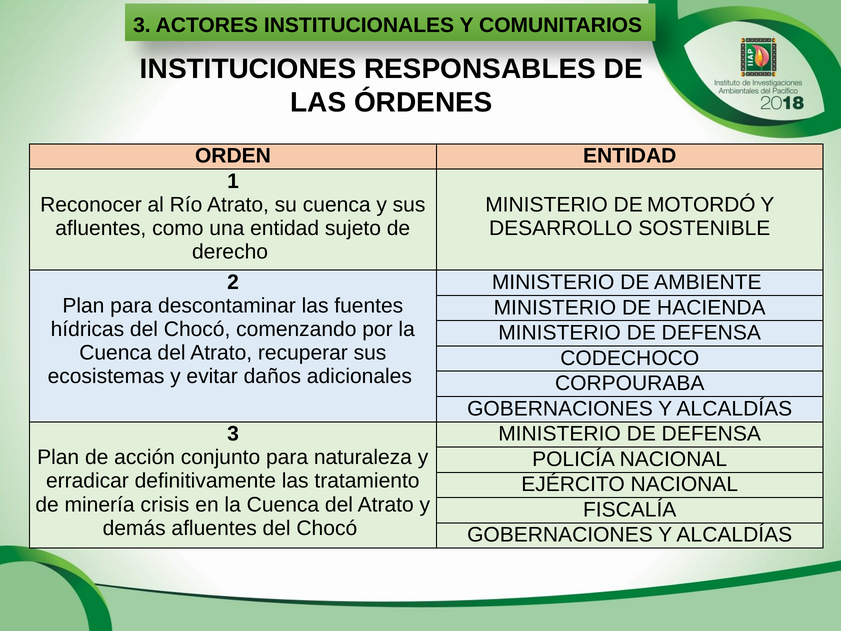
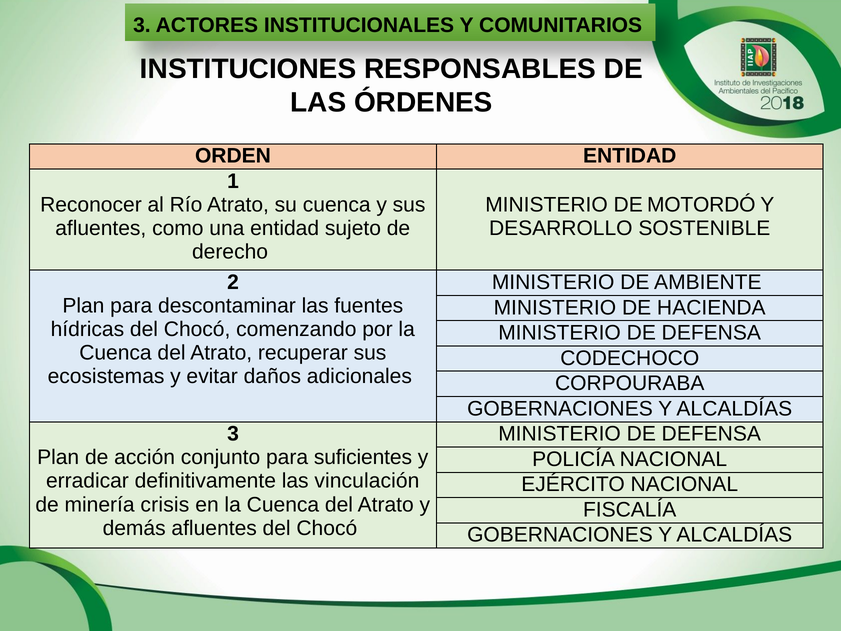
naturaleza: naturaleza -> suficientes (363, 457)
tratamiento: tratamiento -> vinculación (367, 481)
